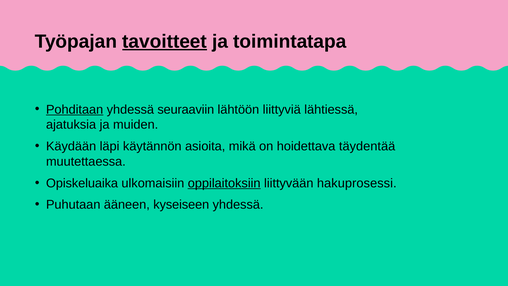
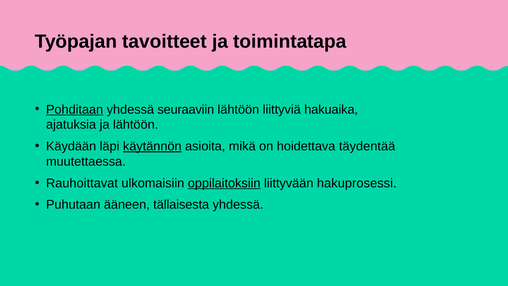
tavoitteet underline: present -> none (165, 41)
lähtiessä: lähtiessä -> hakuaika (331, 109)
ja muiden: muiden -> lähtöön (136, 125)
käytännön underline: none -> present (152, 146)
Opiskeluaika: Opiskeluaika -> Rauhoittavat (82, 183)
kyseiseen: kyseiseen -> tällaisesta (181, 205)
